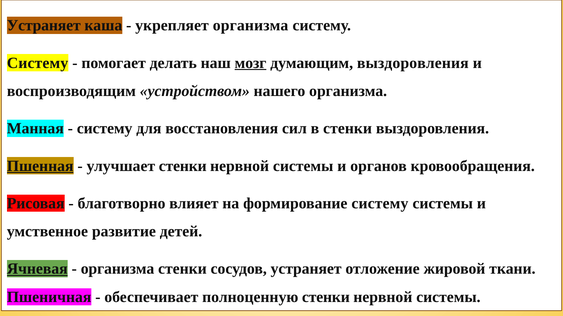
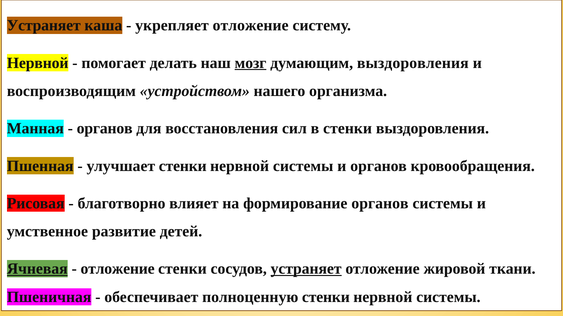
укрепляет организма: организма -> отложение (251, 25)
Систему: Систему -> Нервной (38, 63)
систему: систему -> органов (105, 129)
Пшенная underline: present -> none (40, 166)
формирование систему: систему -> органов (380, 204)
организма: организма -> отложение (118, 269)
устраняет underline: none -> present (306, 269)
